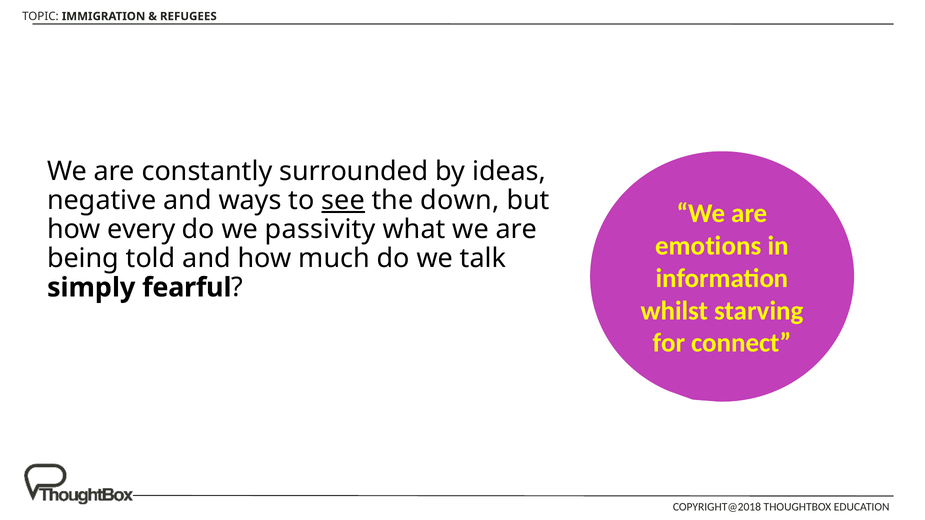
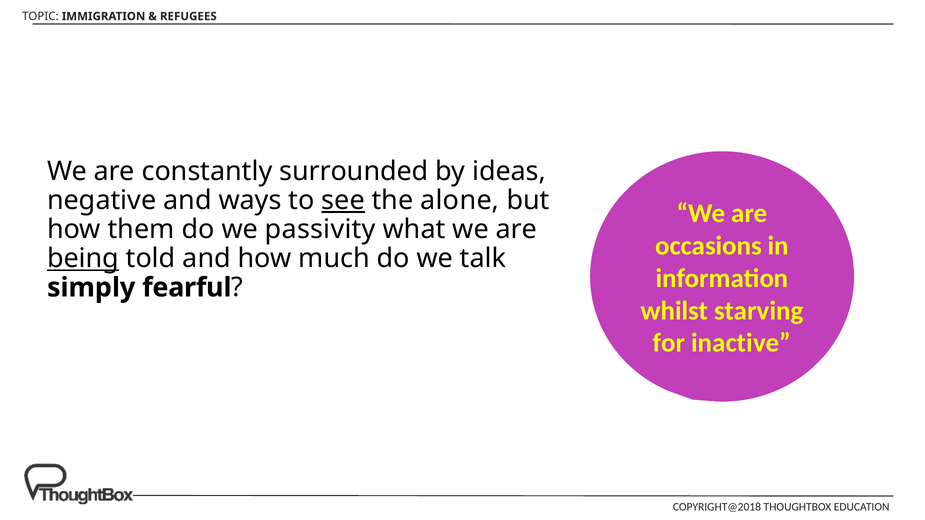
down: down -> alone (460, 200)
every: every -> them (141, 230)
emotions: emotions -> occasions (709, 246)
being underline: none -> present (83, 259)
connect: connect -> inactive (741, 343)
